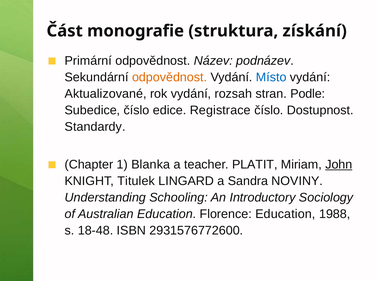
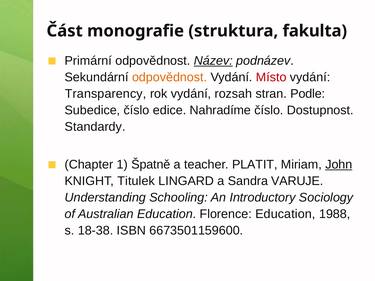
získání: získání -> fakulta (315, 31)
Název underline: none -> present (213, 61)
Místo colour: blue -> red (271, 77)
Aktualizované: Aktualizované -> Transparency (106, 94)
Registrace: Registrace -> Nahradíme (220, 110)
Blanka: Blanka -> Špatně (151, 165)
NOVINY: NOVINY -> VARUJE (297, 181)
18-48: 18-48 -> 18-38 (96, 231)
2931576772600: 2931576772600 -> 6673501159600 (196, 231)
